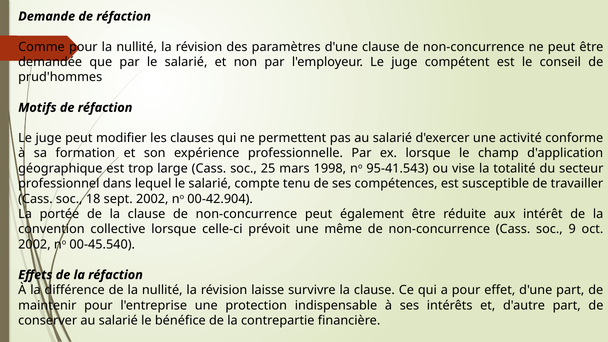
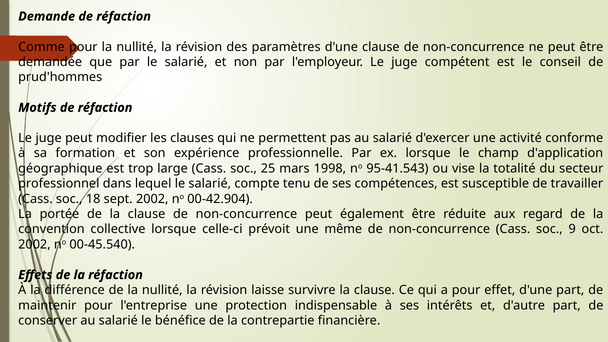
intérêt: intérêt -> regard (543, 214)
